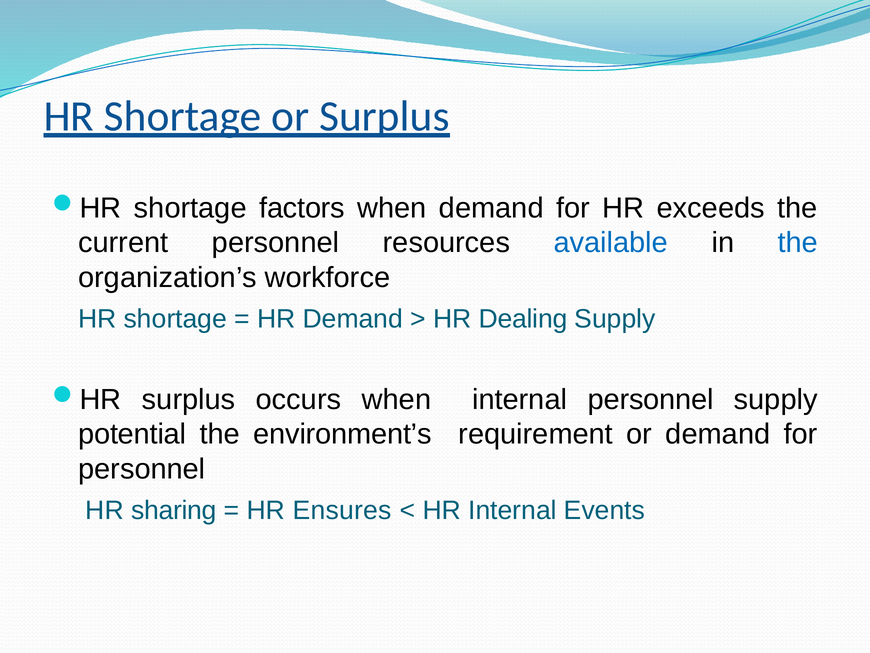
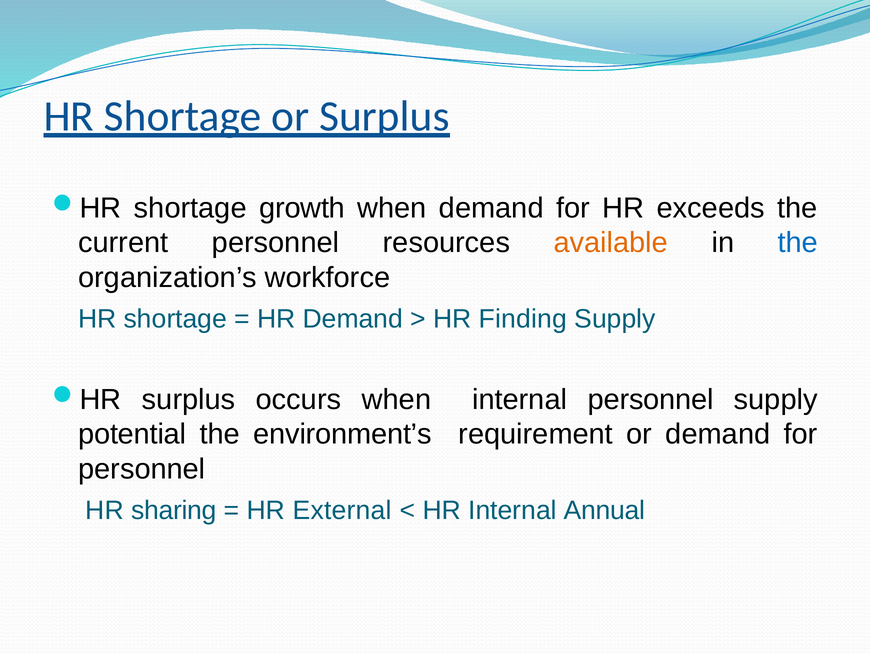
factors: factors -> growth (302, 208)
available colour: blue -> orange (611, 243)
Dealing: Dealing -> Finding (523, 319)
Ensures: Ensures -> External (342, 510)
Events: Events -> Annual (605, 510)
